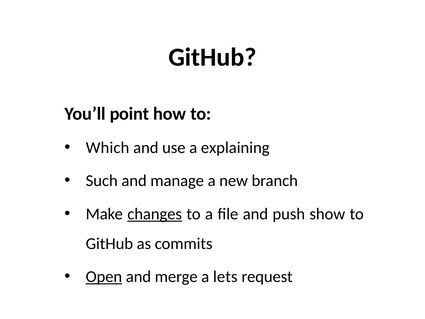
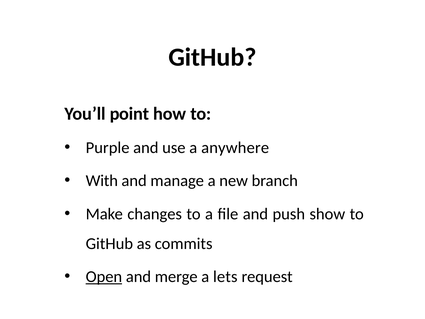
Which: Which -> Purple (108, 148)
explaining: explaining -> anywhere (235, 148)
Such: Such -> With (102, 181)
changes underline: present -> none (155, 214)
